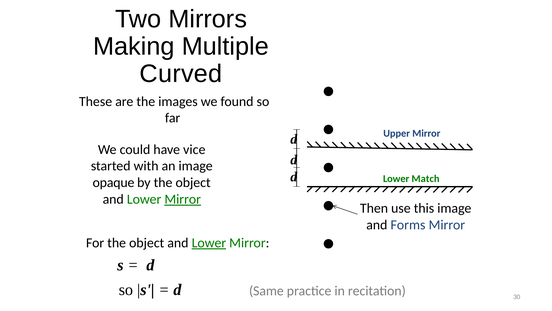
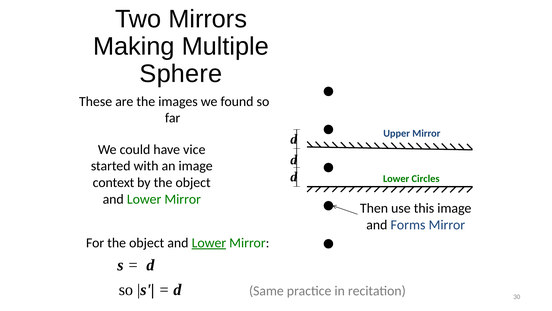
Curved: Curved -> Sphere (181, 74)
Match: Match -> Circles (426, 179)
opaque: opaque -> context (114, 182)
Mirror underline: present -> none (183, 199)
